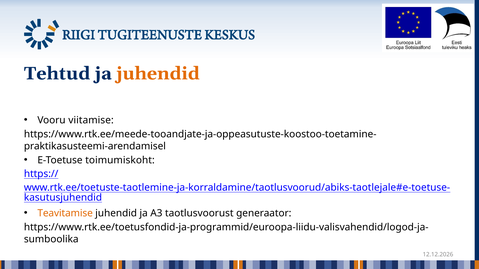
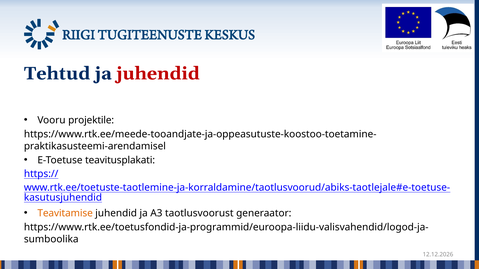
juhendid colour: orange -> red (158, 74)
viitamise: viitamise -> projektile (91, 120)
toimumiskoht: toimumiskoht -> teavitusplakati (120, 160)
